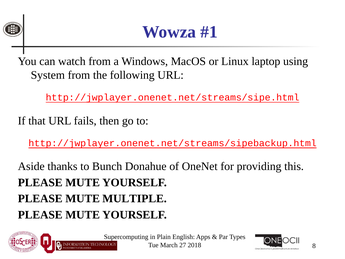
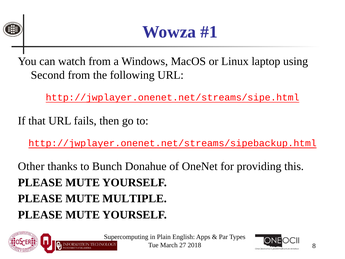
System: System -> Second (48, 75)
Aside: Aside -> Other (31, 166)
